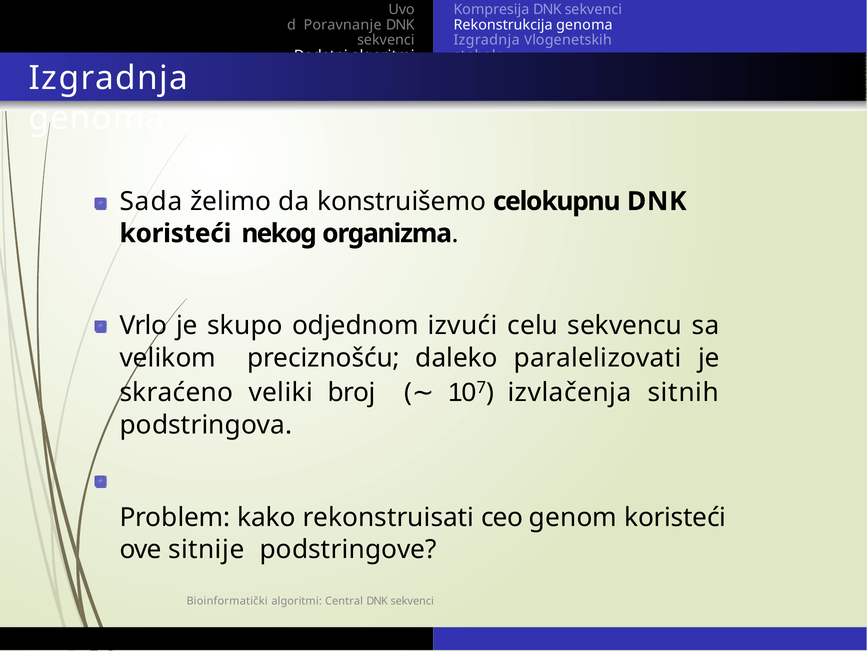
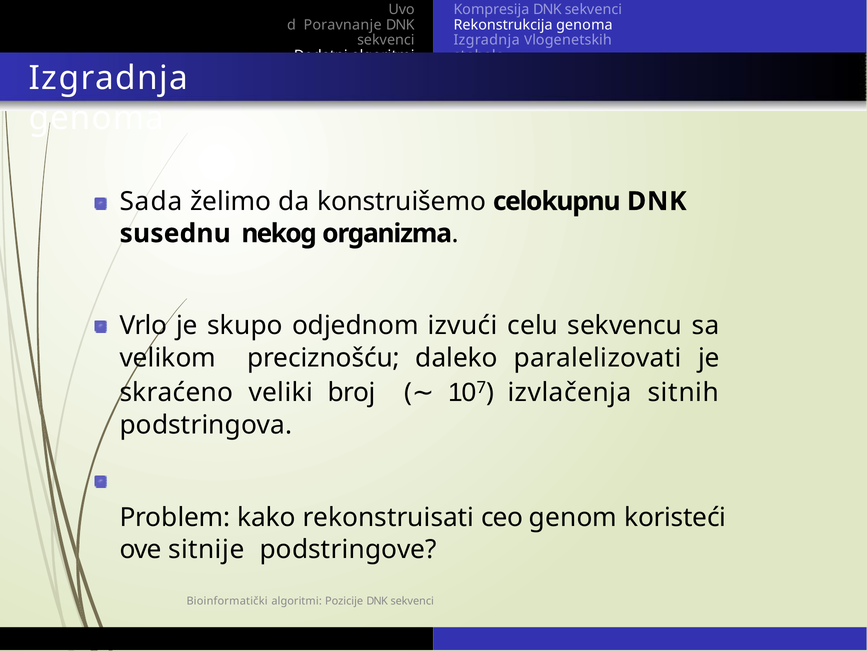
koristeći: koristeći -> susednu (175, 233)
Central: Central -> Pozicije (344, 601)
